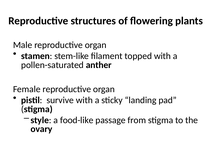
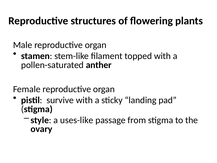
food-like: food-like -> uses-like (77, 120)
